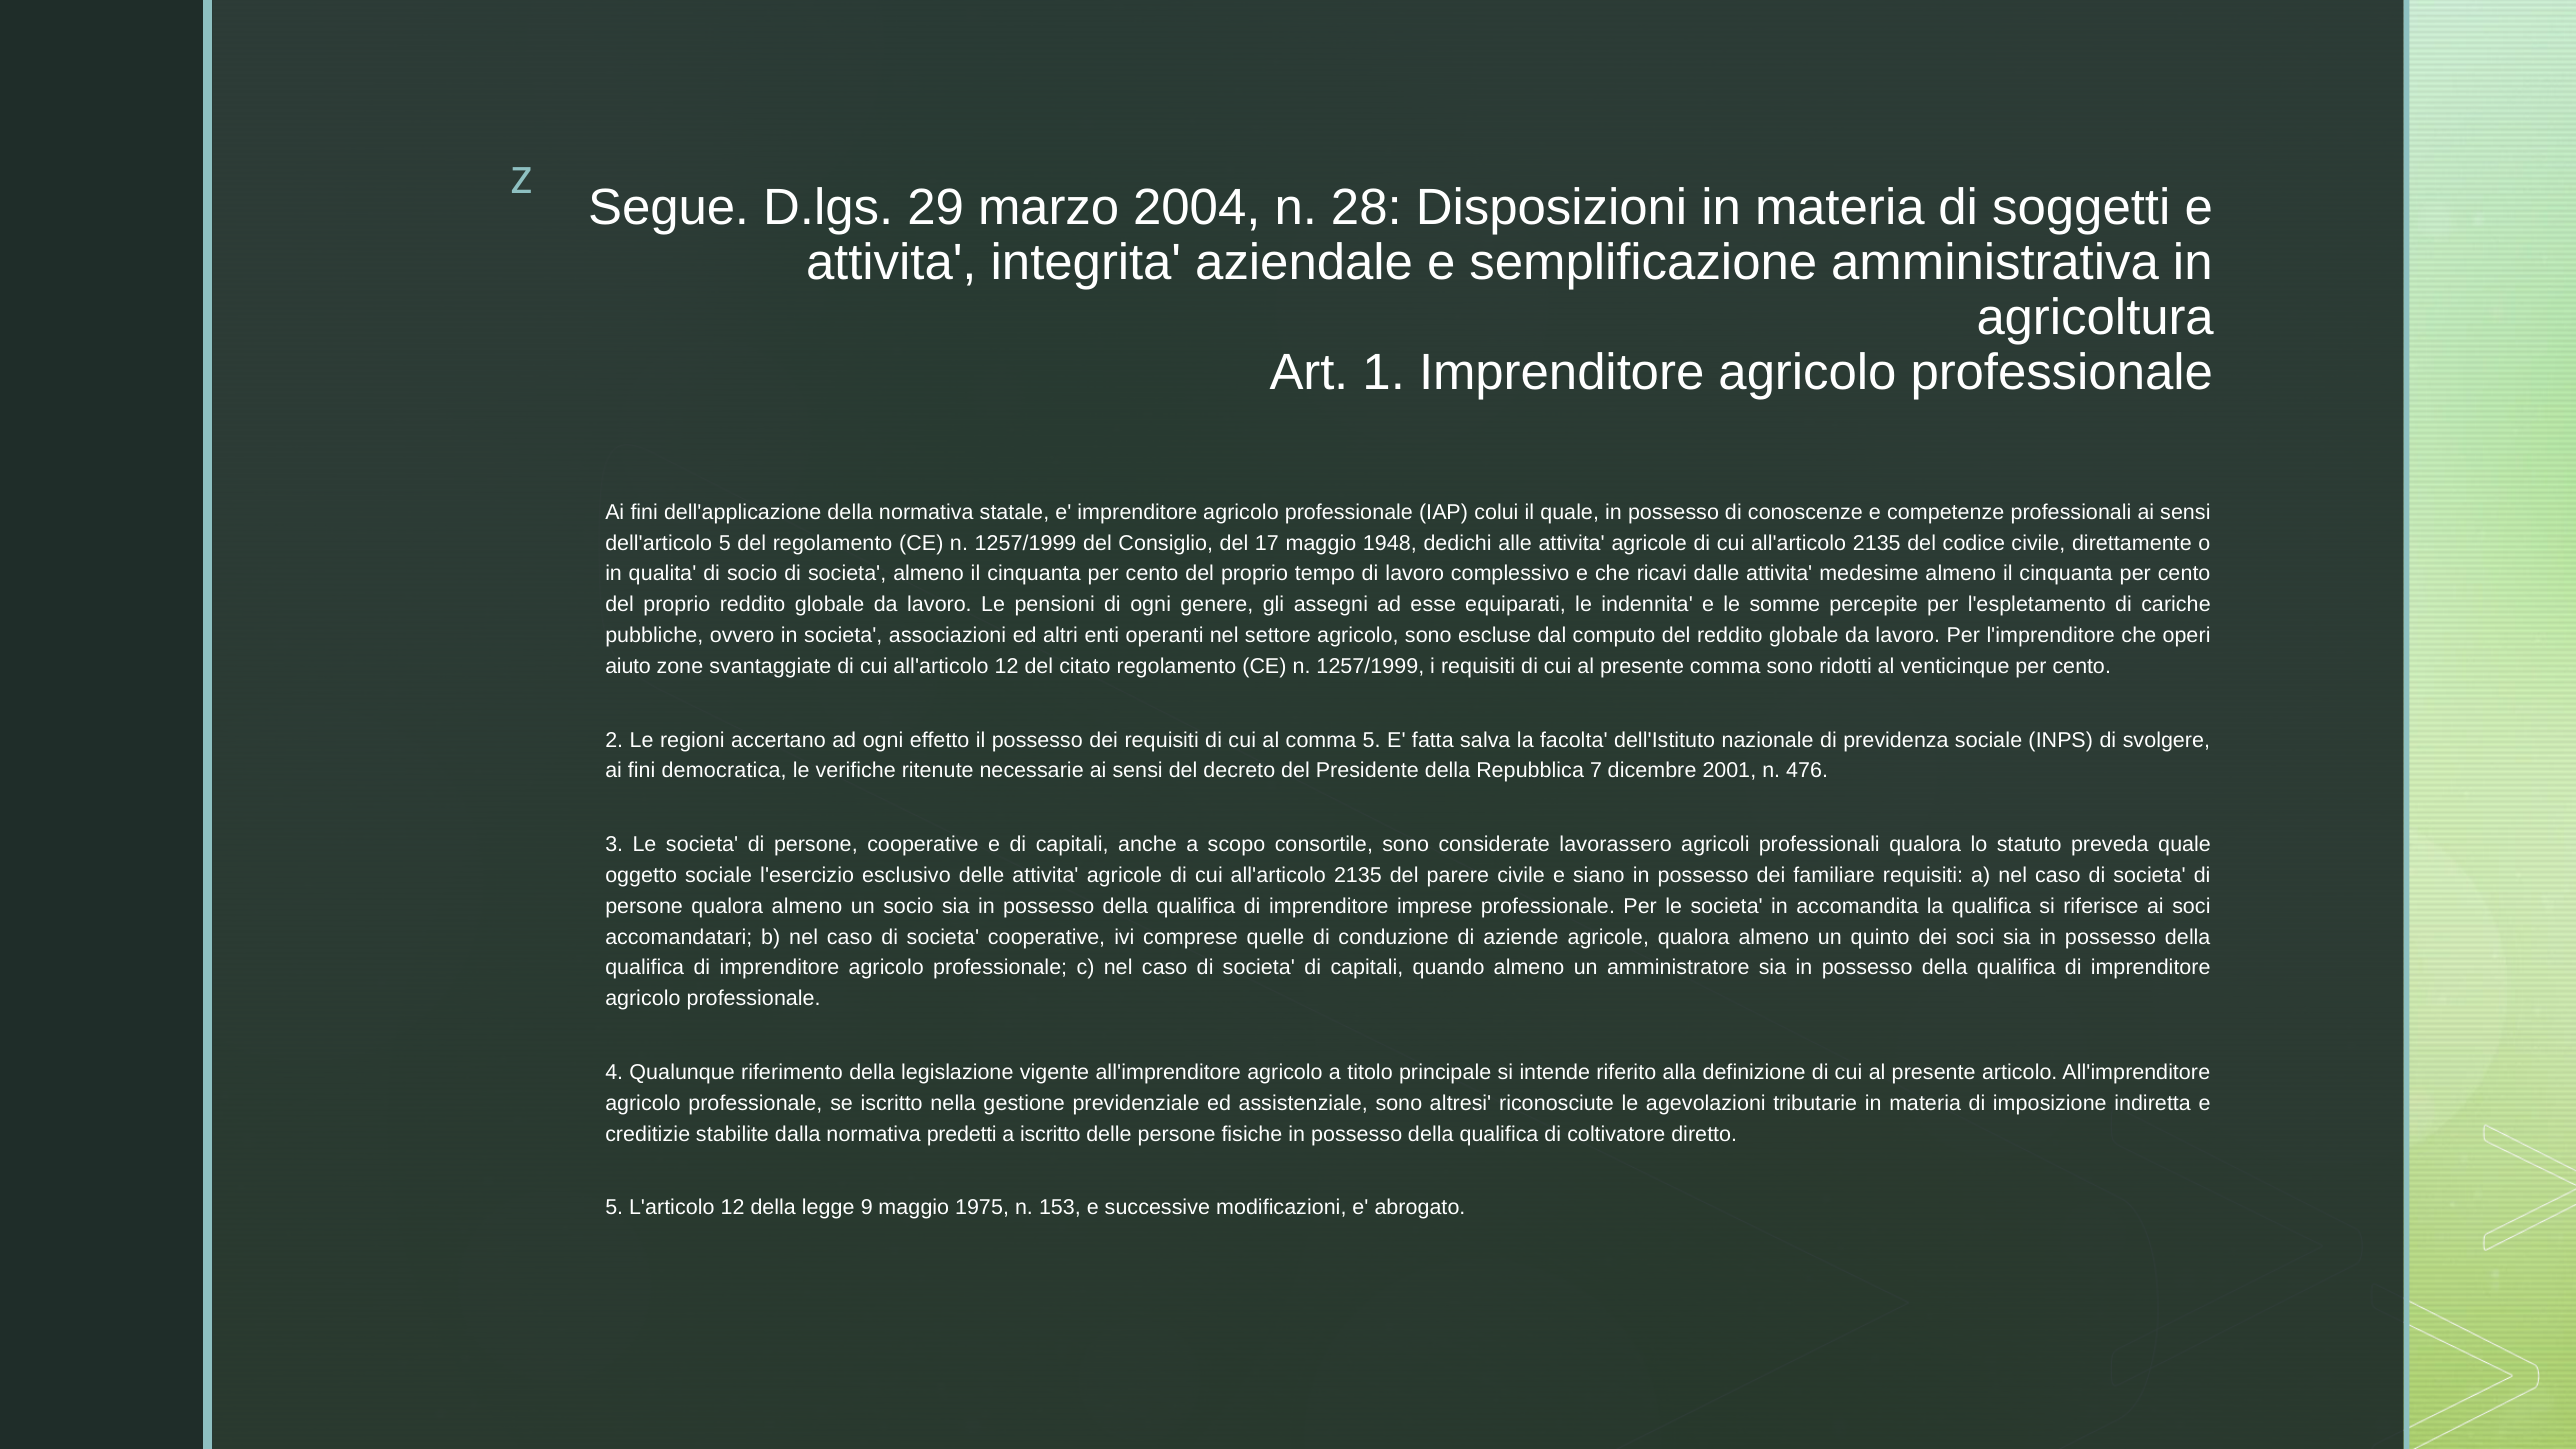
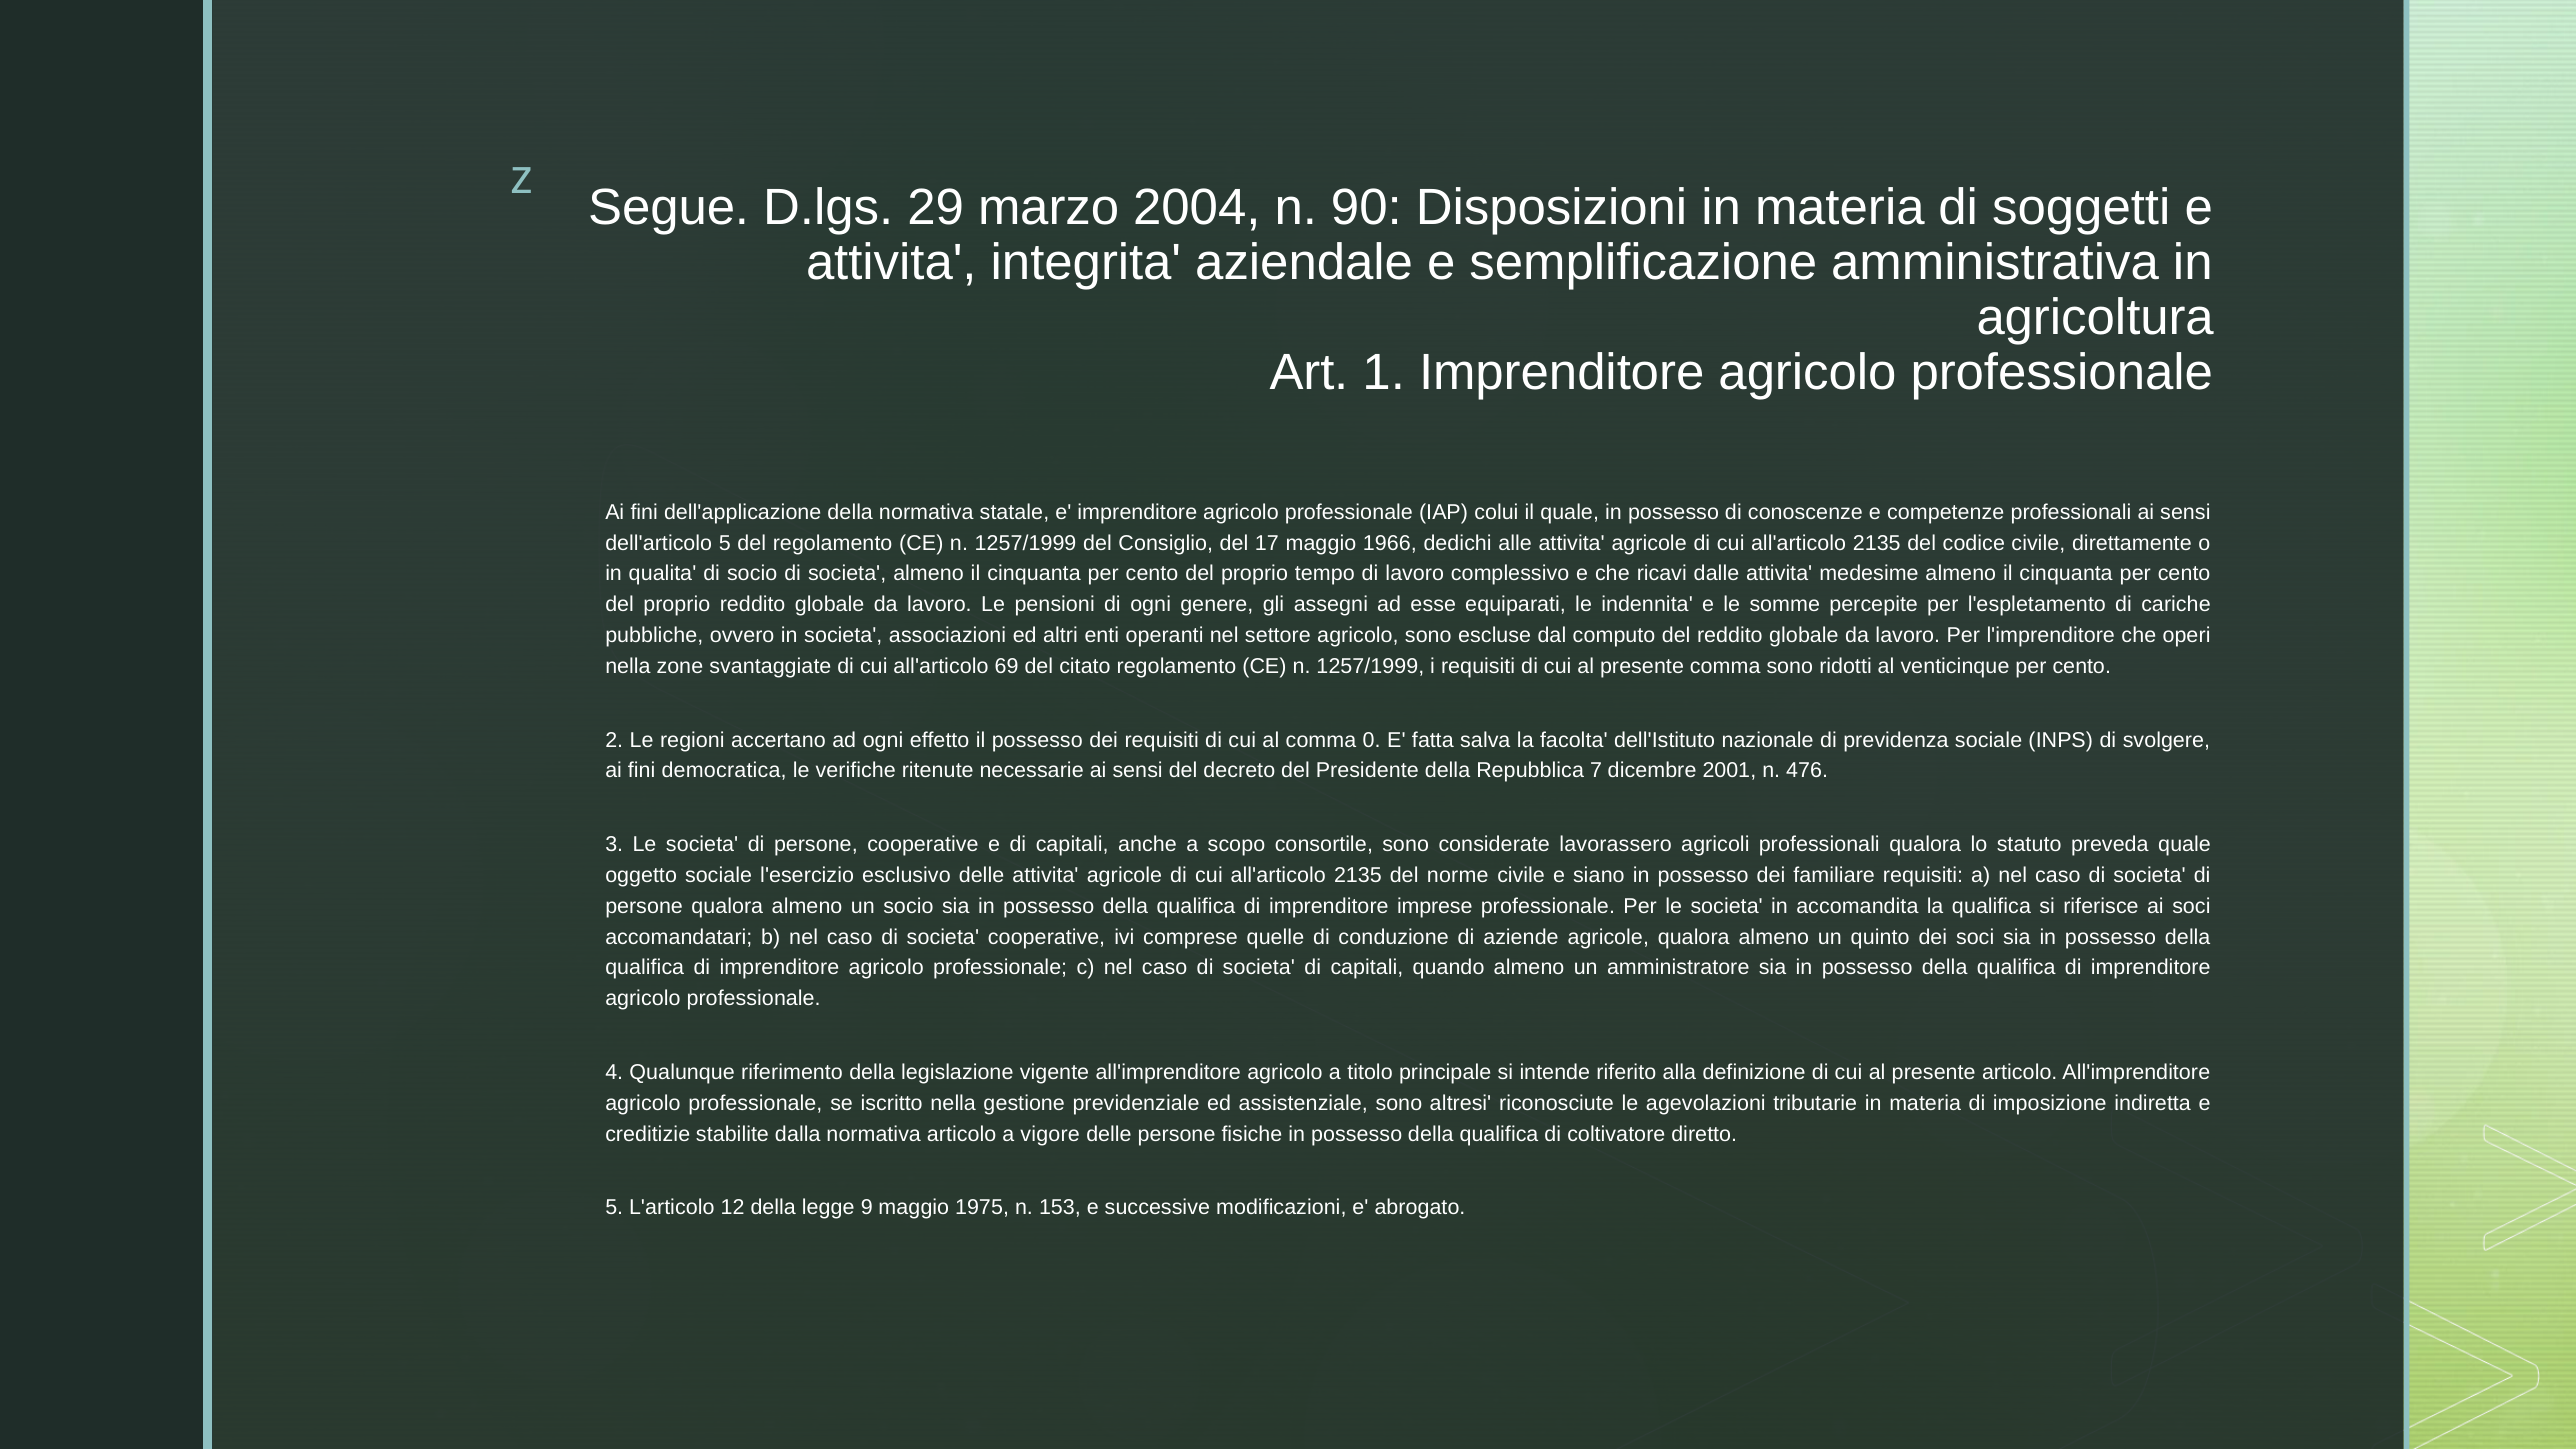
28: 28 -> 90 (1366, 208)
1948: 1948 -> 1966 (1390, 543)
aiuto: aiuto -> nella (628, 666)
all'articolo 12: 12 -> 69 (1007, 666)
comma 5: 5 -> 0 (1372, 740)
parere: parere -> norme (1458, 875)
normativa predetti: predetti -> articolo (962, 1134)
a iscritto: iscritto -> vigore (1050, 1134)
